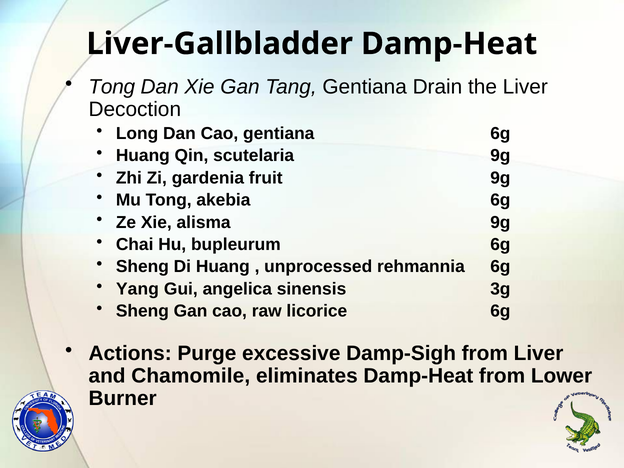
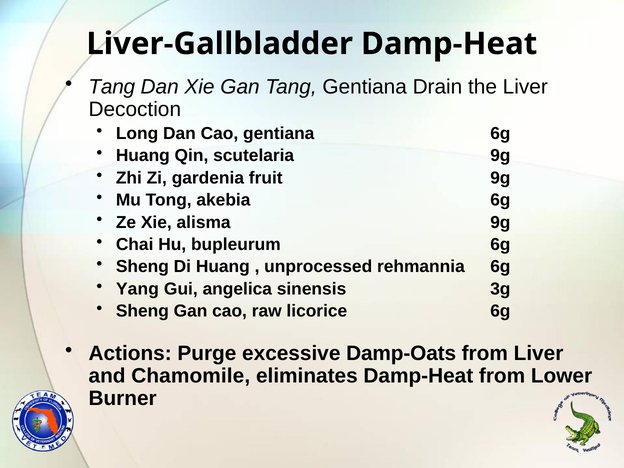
Tong: Tong -> Tang (112, 87)
Damp-Sigh: Damp-Sigh -> Damp-Oats (401, 353)
